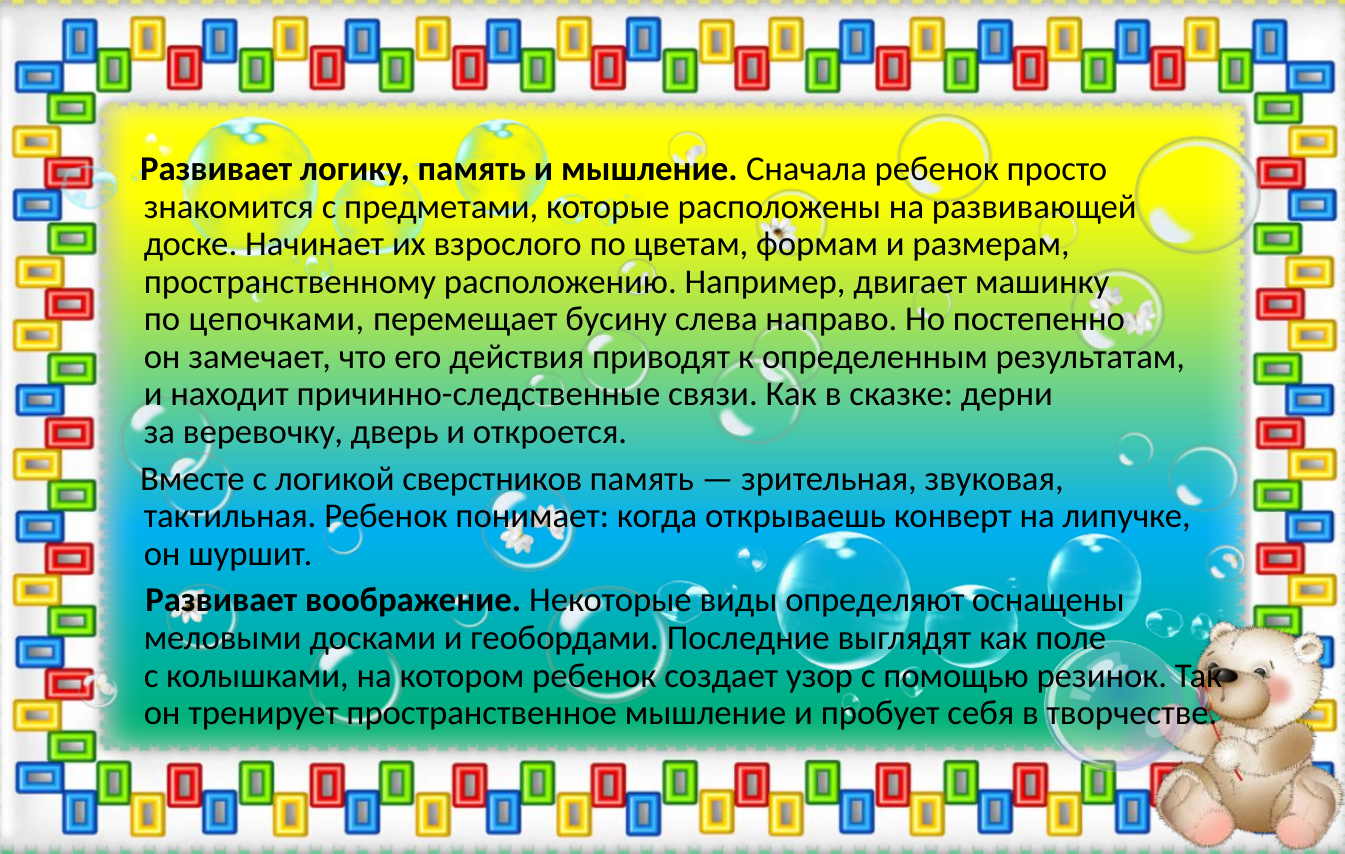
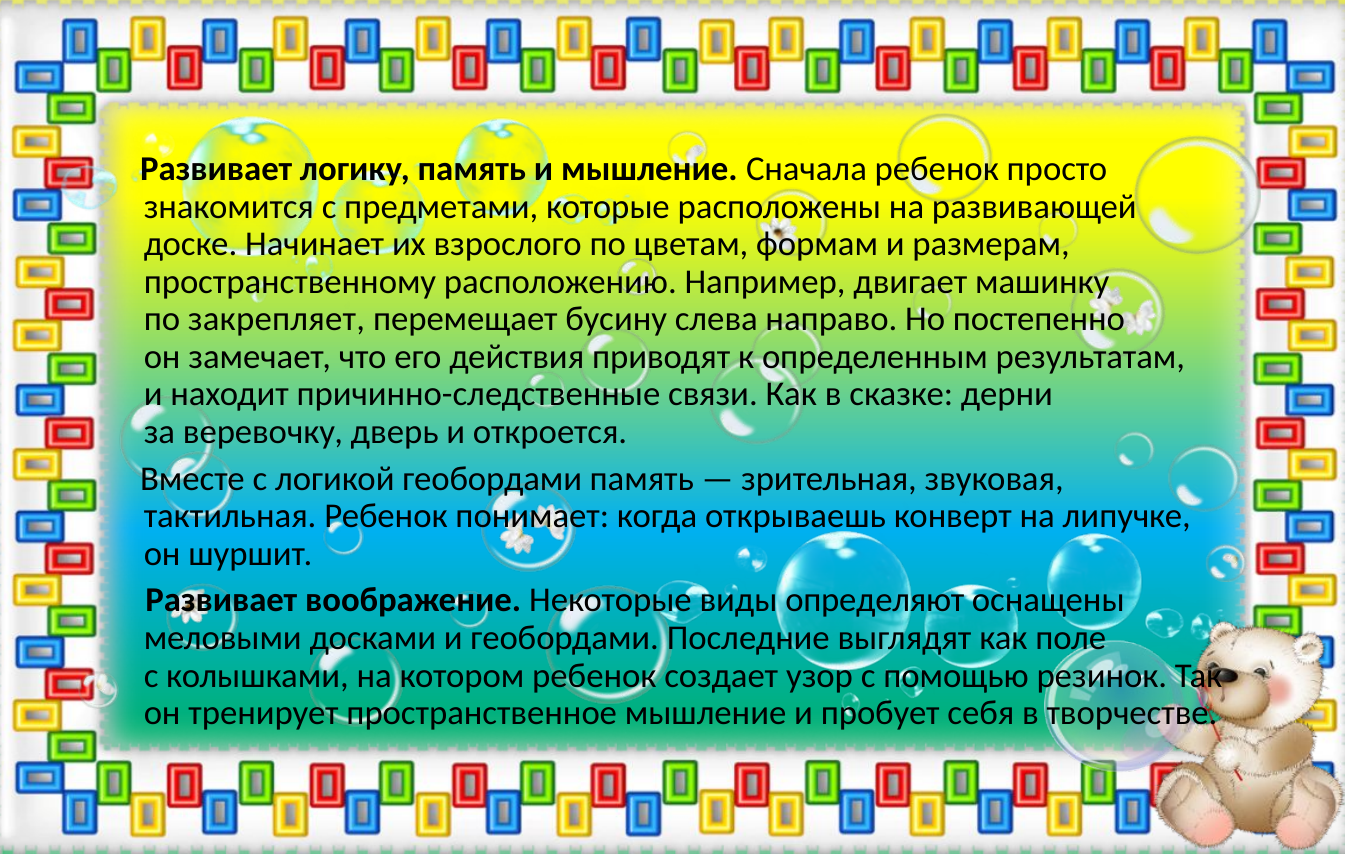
цепочками: цепочками -> закрепляет (276, 319)
логикой сверстников: сверстников -> геобордами (492, 479)
